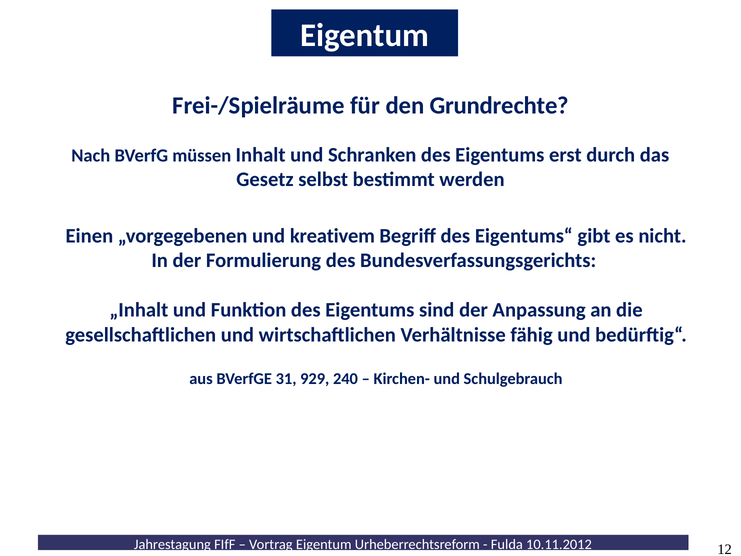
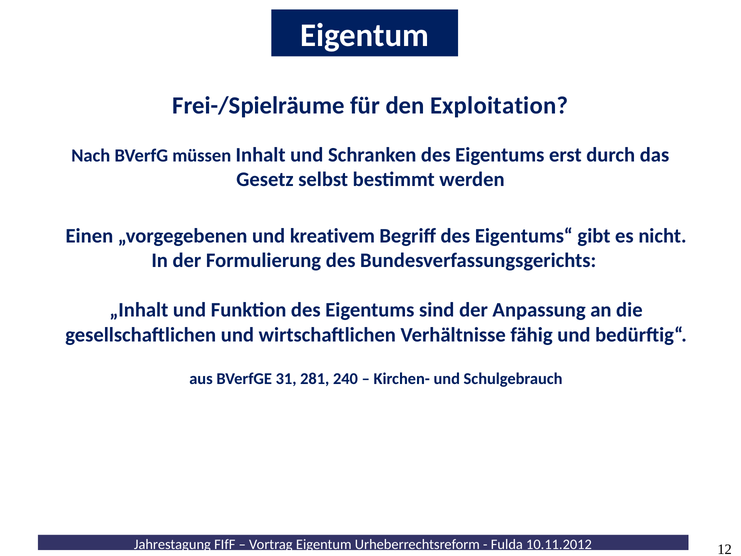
Grundrechte: Grundrechte -> Exploitation (499, 105)
929: 929 -> 281 (315, 379)
